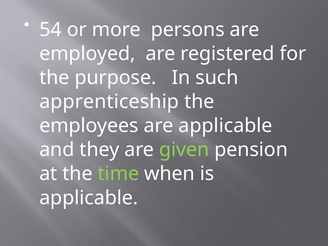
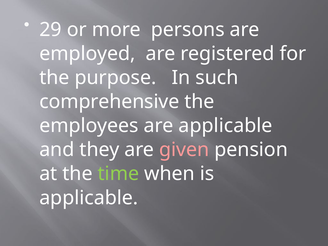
54: 54 -> 29 (51, 30)
apprenticeship: apprenticeship -> comprehensive (109, 102)
given colour: light green -> pink (184, 150)
